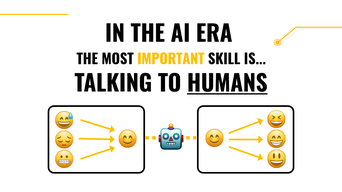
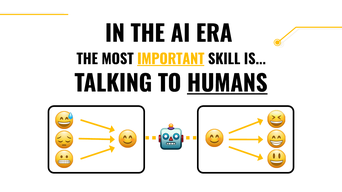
IMPORTANT underline: none -> present (171, 60)
